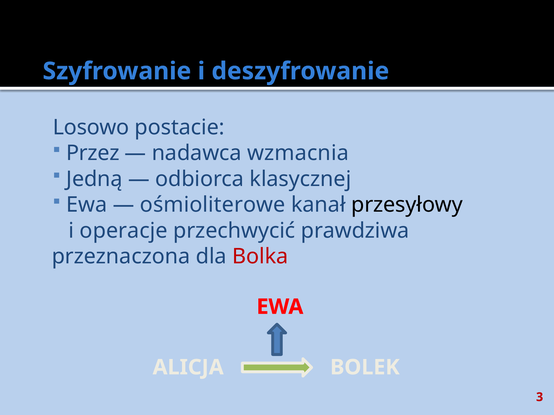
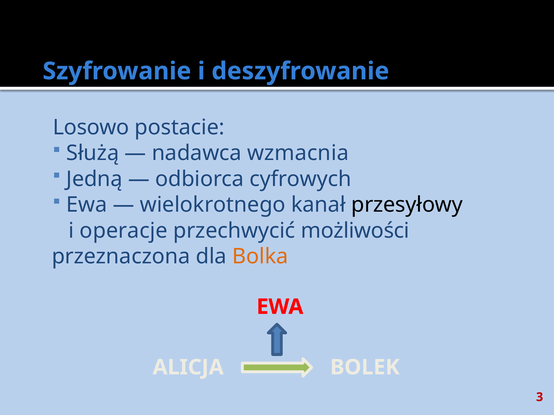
Przez: Przez -> Służą (93, 153)
klasycznej: klasycznej -> cyfrowych (300, 179)
ośmioliterowe: ośmioliterowe -> wielokrotnego (213, 205)
prawdziwa: prawdziwa -> możliwości (355, 231)
Bolka colour: red -> orange (260, 257)
